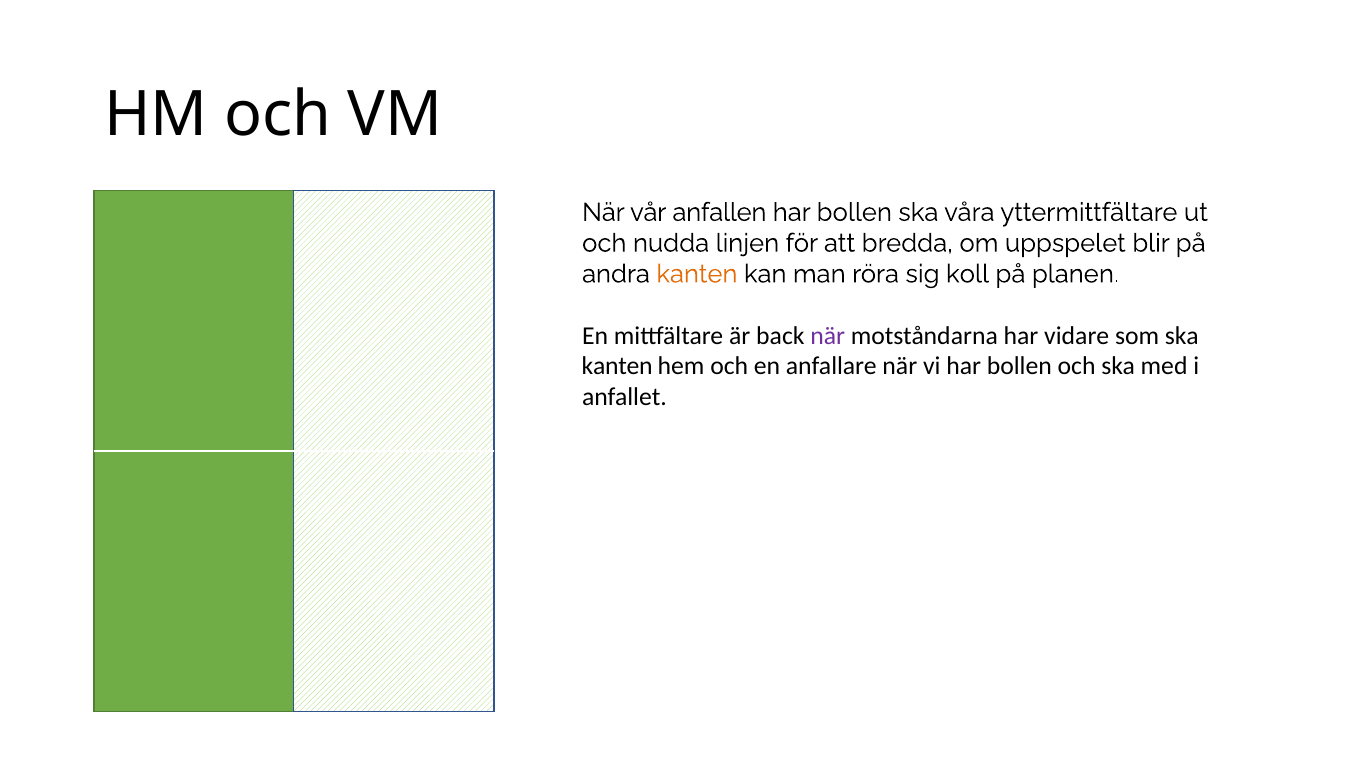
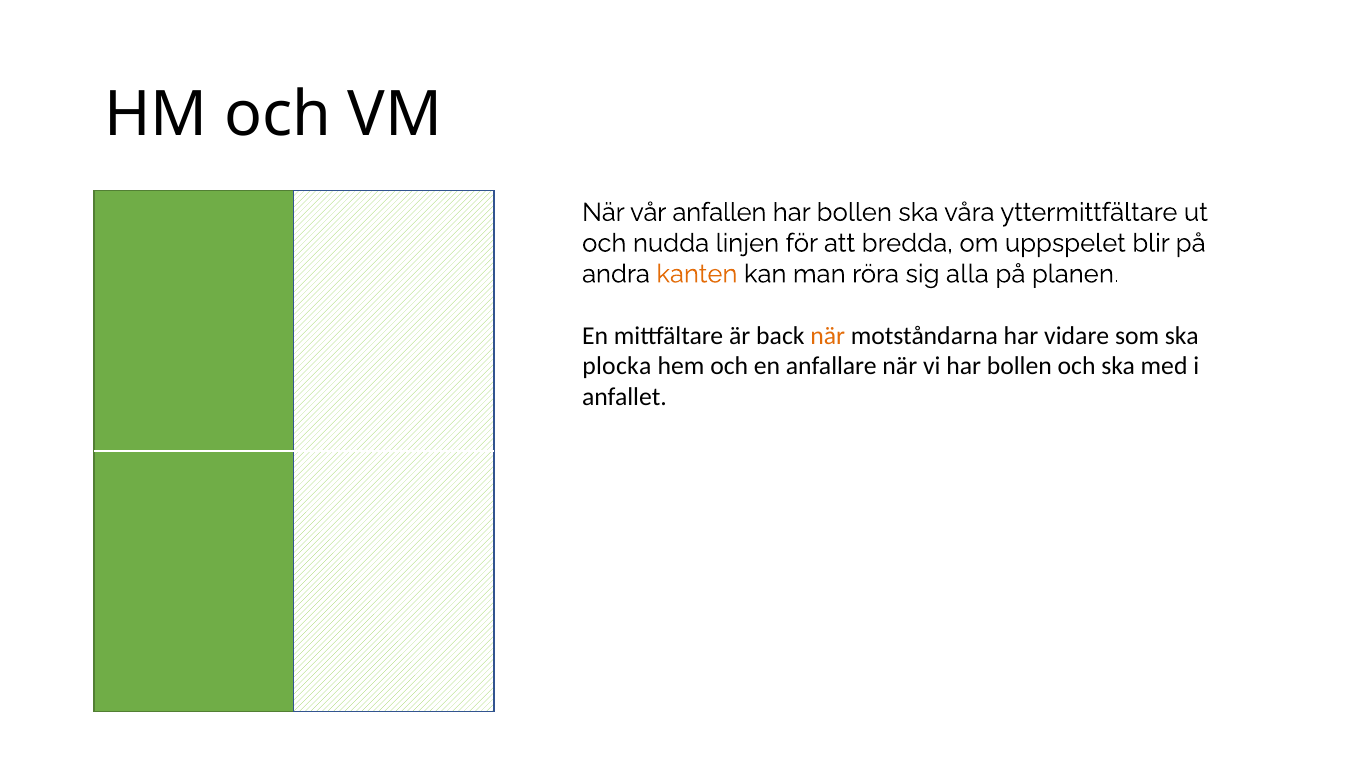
koll: koll -> alla (967, 274)
när colour: purple -> orange (828, 336)
kanten: kanten -> plocka (617, 367)
